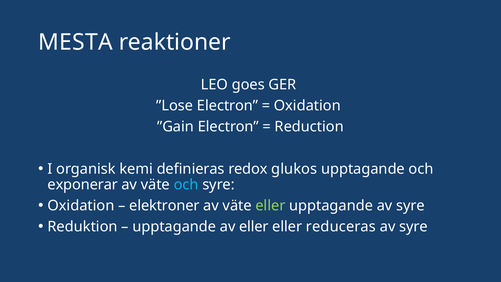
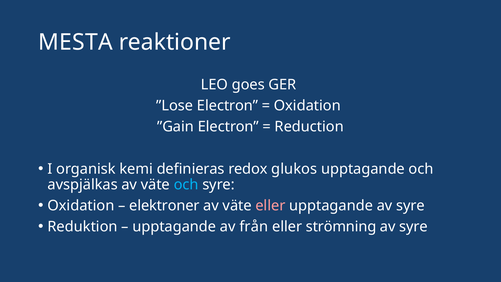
exponerar: exponerar -> avspjälkas (83, 185)
eller colour: light green -> pink (270, 206)
av eller: eller -> från (254, 227)
reduceras: reduceras -> strömning (341, 227)
